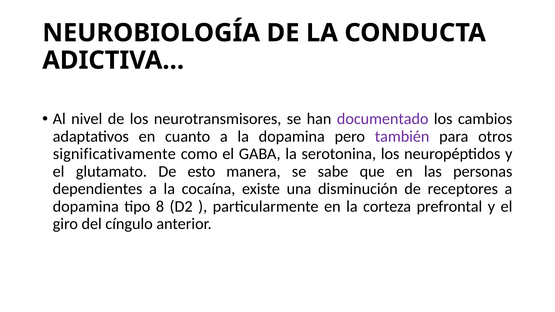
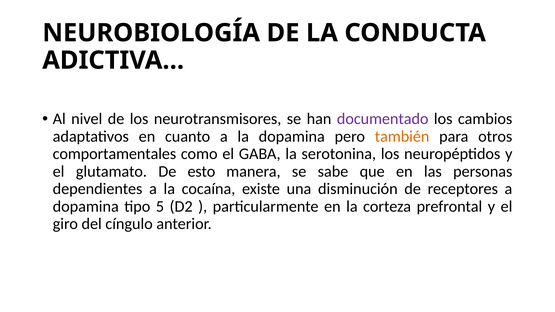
también colour: purple -> orange (402, 137)
significativamente: significativamente -> comportamentales (114, 154)
8: 8 -> 5 (160, 206)
